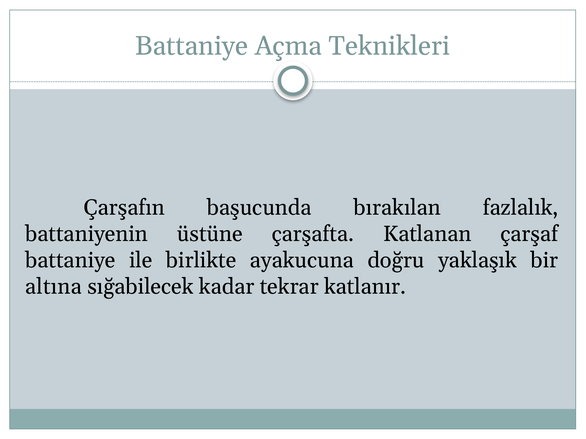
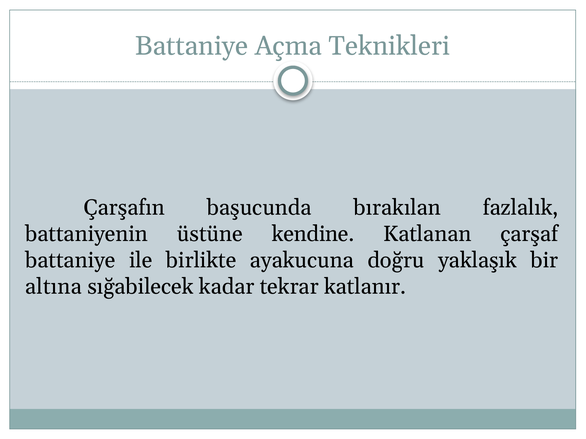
çarşafta: çarşafta -> kendine (313, 234)
